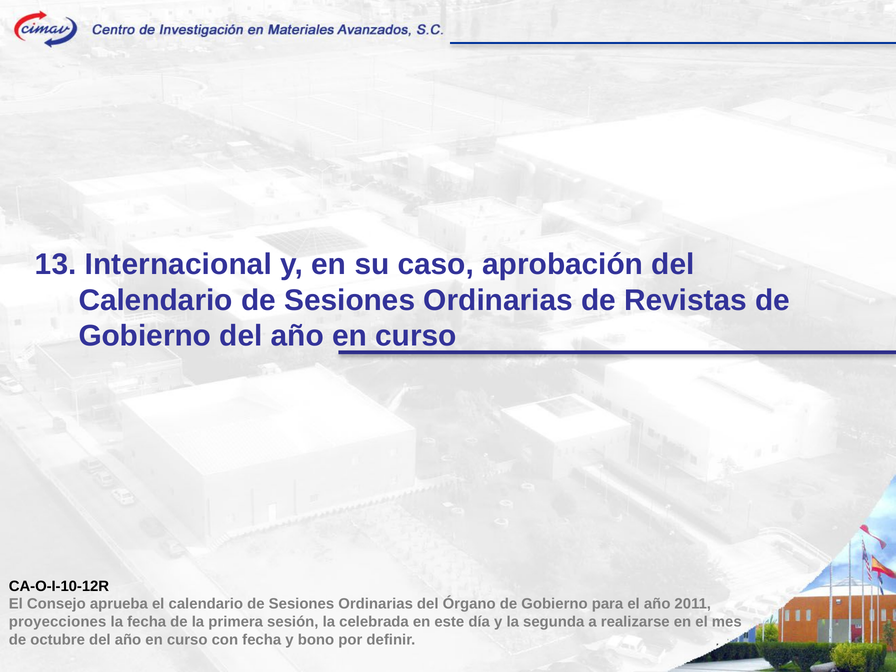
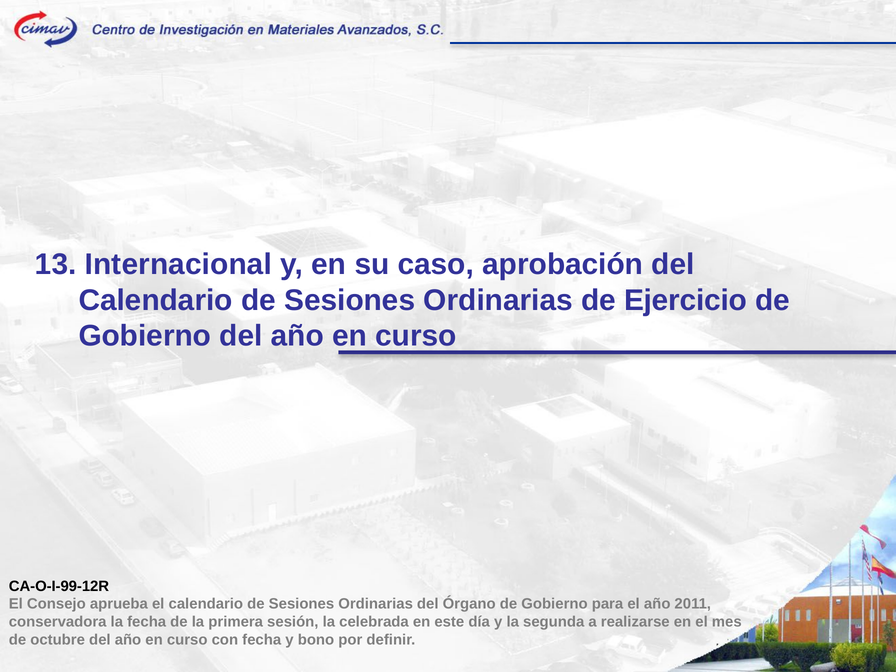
Revistas: Revistas -> Ejercicio (686, 300)
CA-O-I-10-12R: CA-O-I-10-12R -> CA-O-I-99-12R (59, 586)
proyecciones: proyecciones -> conservadora (58, 622)
